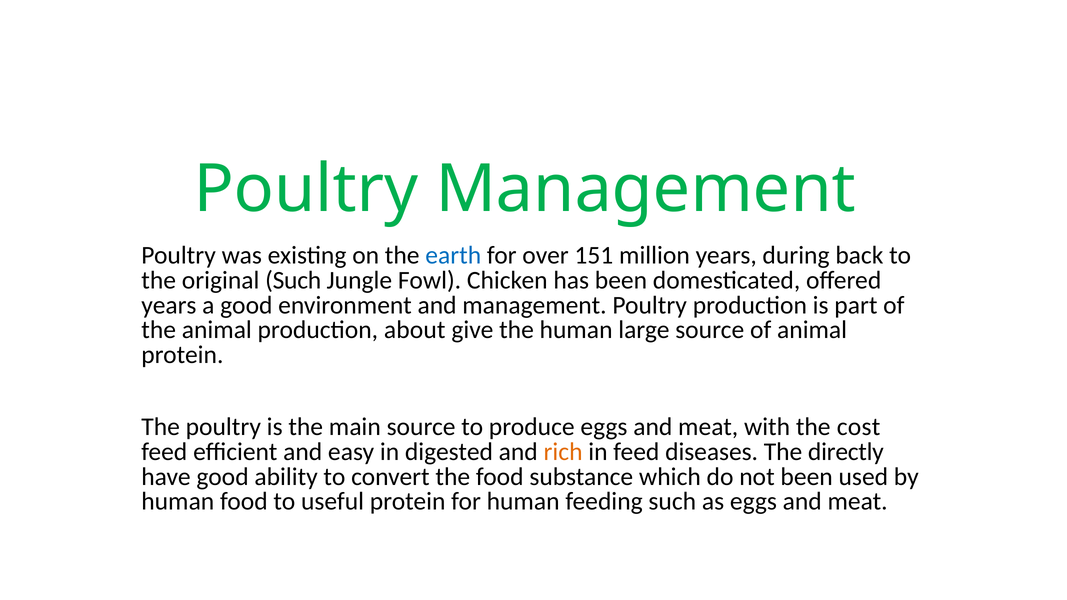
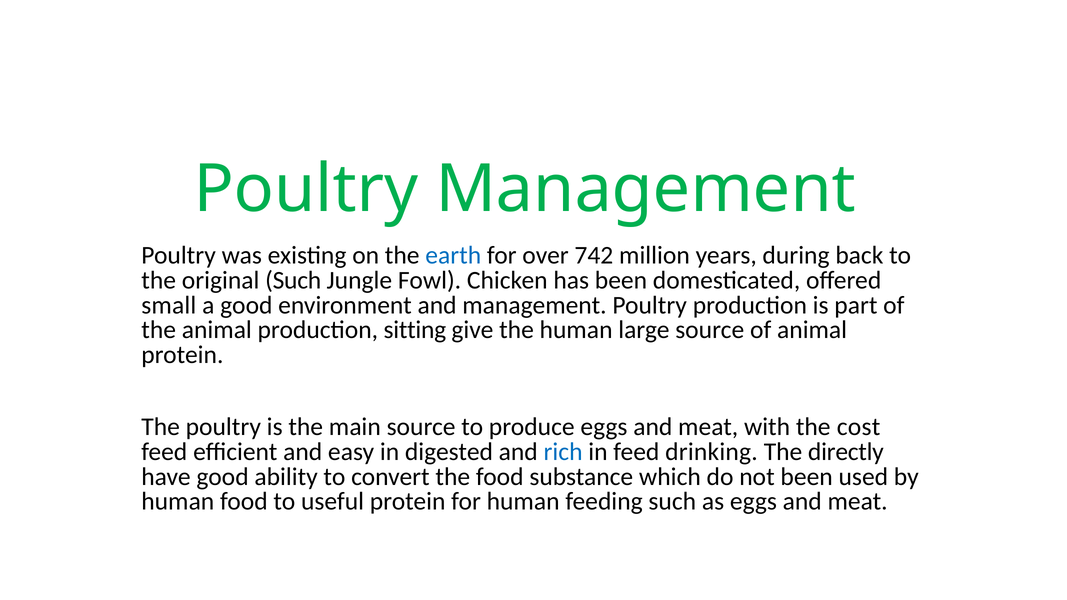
151: 151 -> 742 (594, 256)
years: years -> small (169, 305)
about: about -> sitting (415, 330)
rich colour: orange -> blue (563, 452)
diseases: diseases -> drinking (711, 452)
